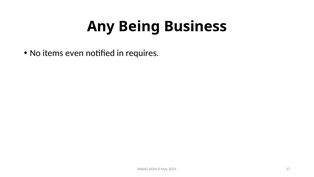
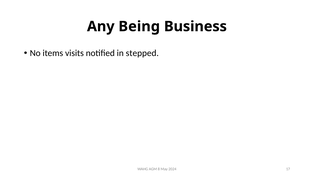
even: even -> visits (74, 53)
requires: requires -> stepped (142, 53)
